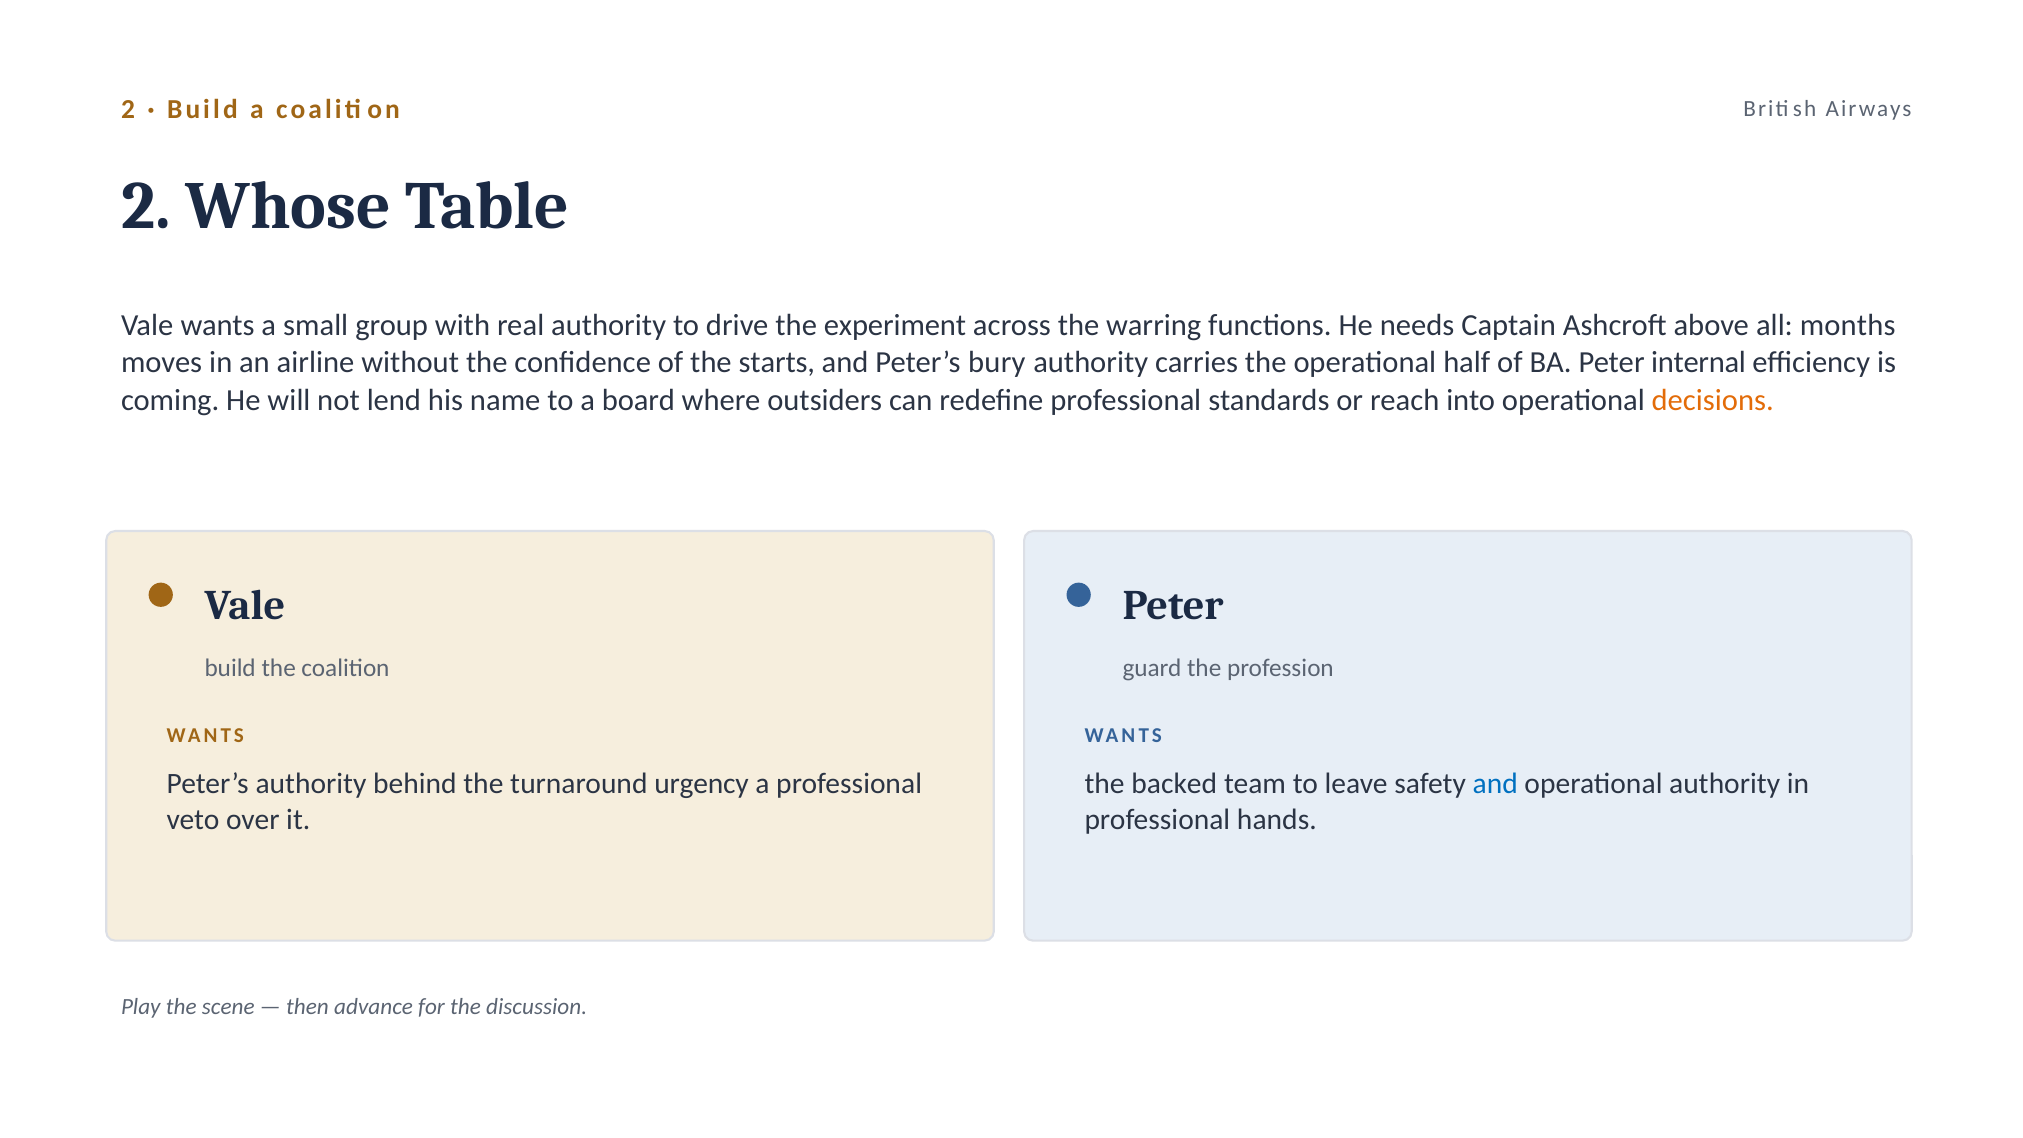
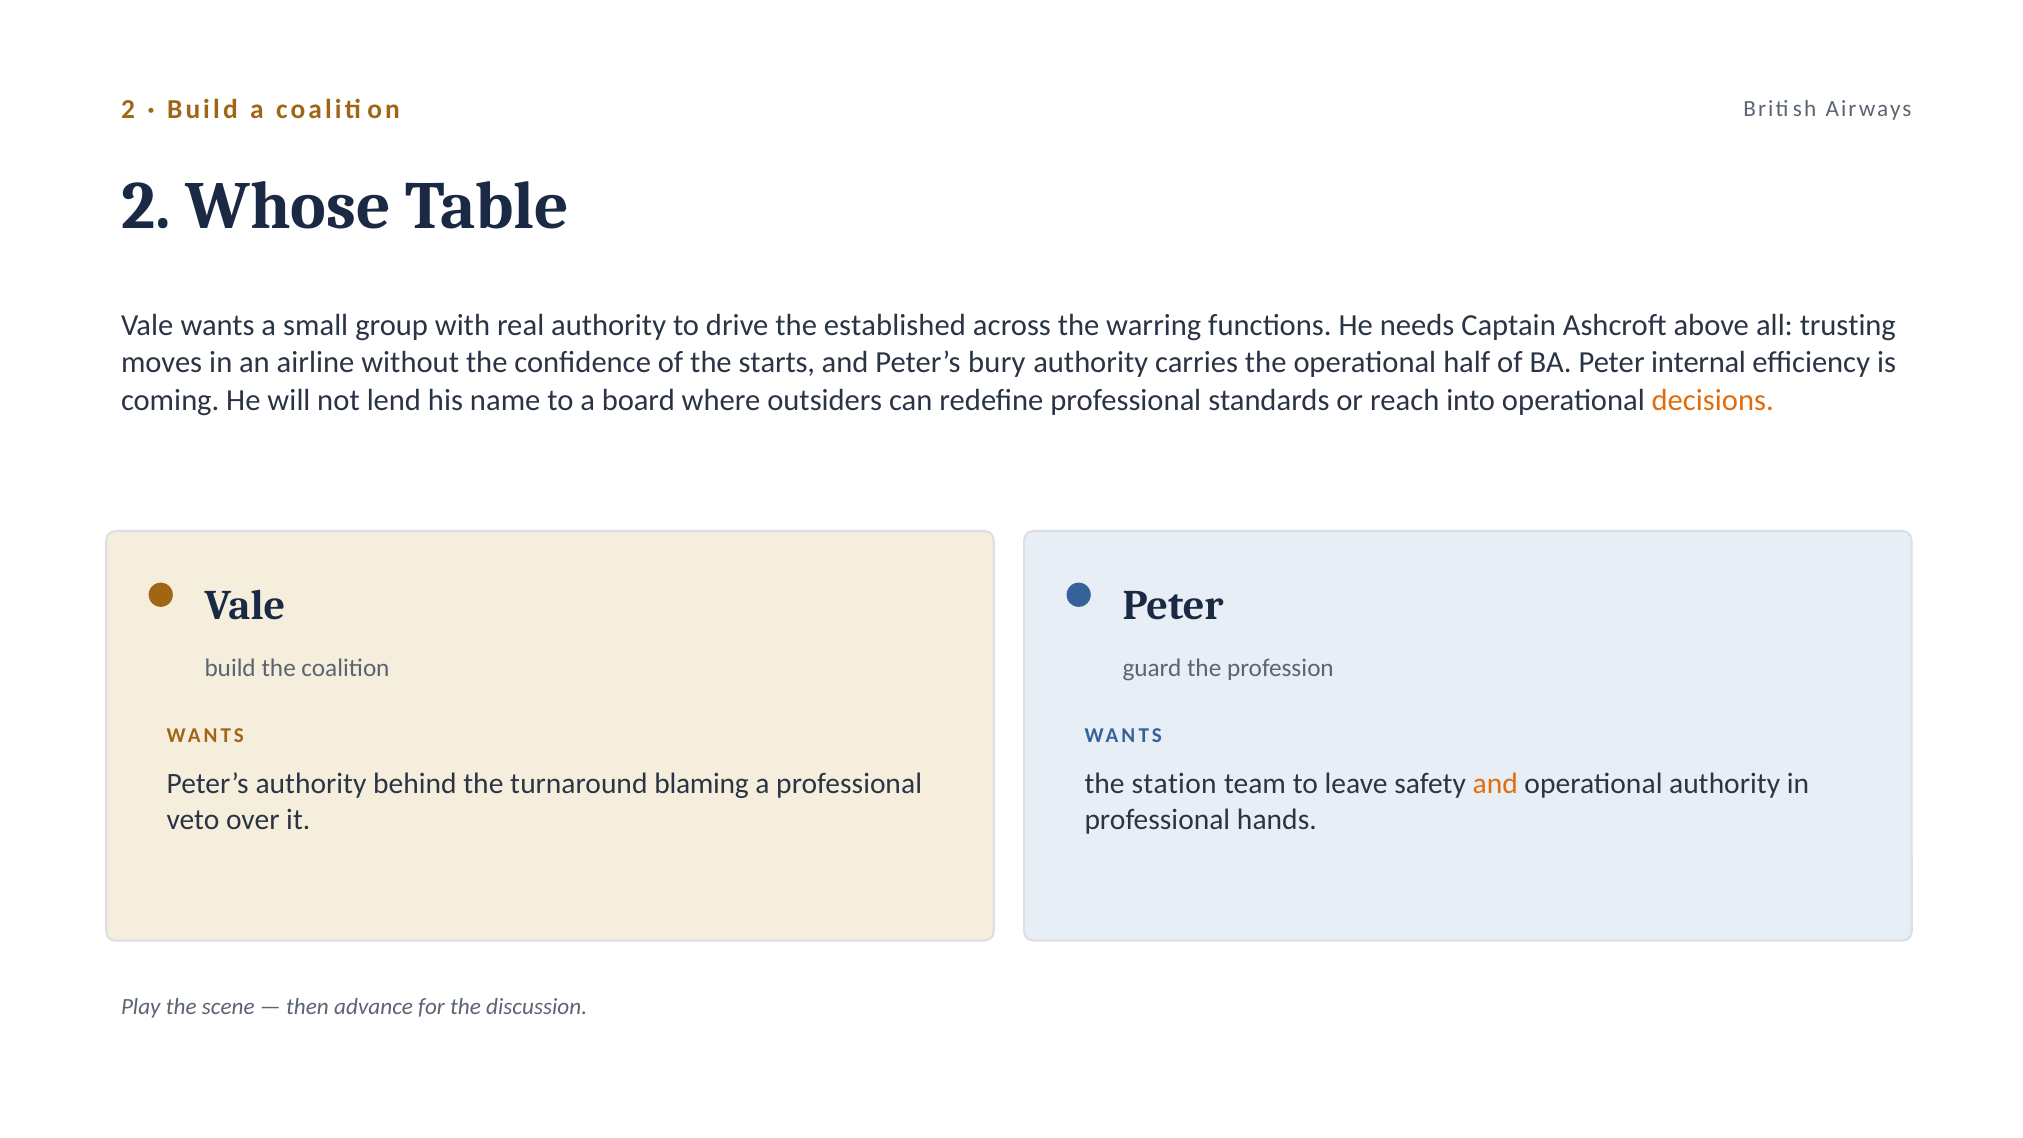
experiment: experiment -> established (895, 325)
months: months -> trusting (1848, 325)
urgency: urgency -> blaming (702, 783)
backed: backed -> station (1174, 783)
and colour: blue -> orange (1495, 783)
